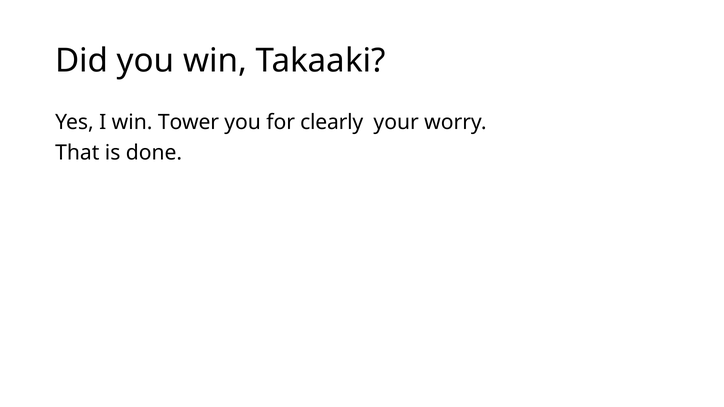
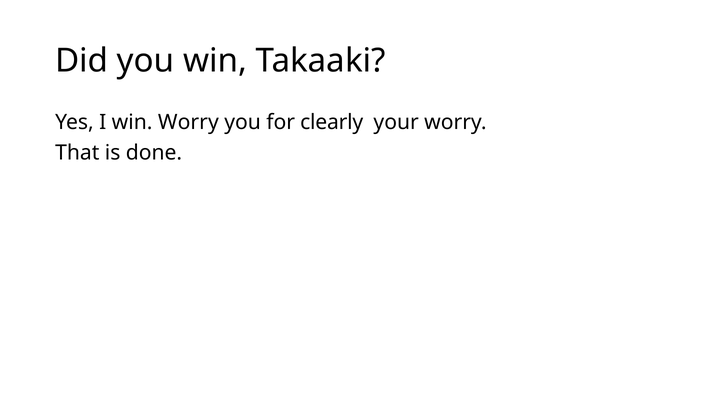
win Tower: Tower -> Worry (188, 122)
